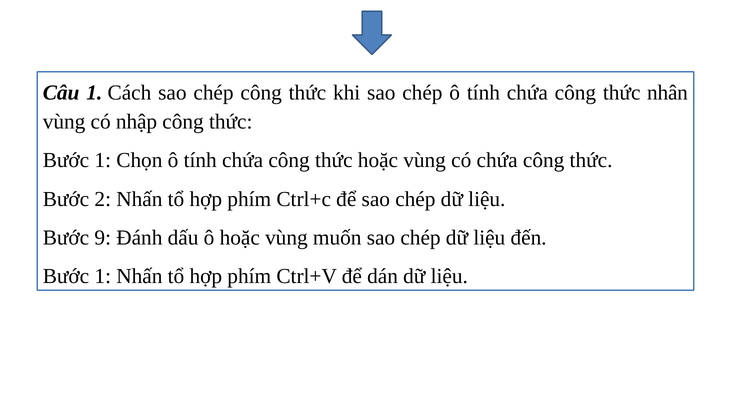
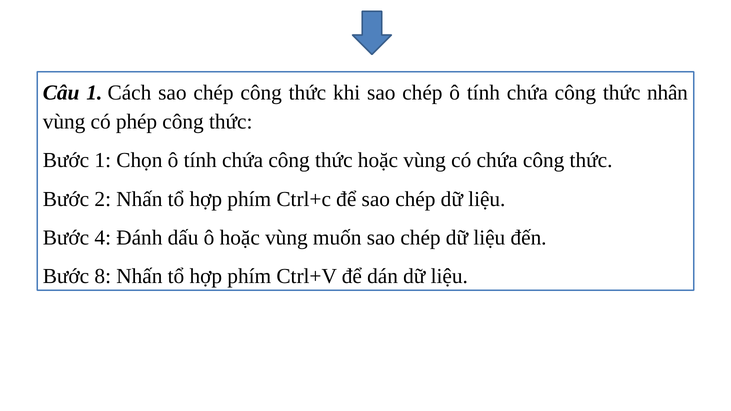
nhập: nhập -> phép (137, 122)
9: 9 -> 4 (103, 238)
1: 1 -> 8 (103, 276)
